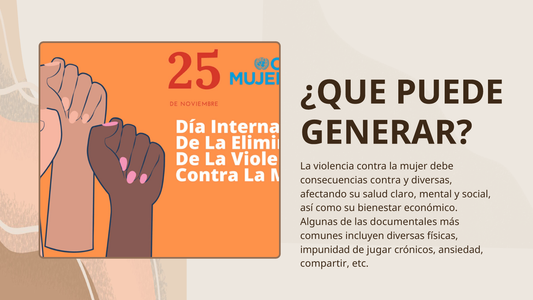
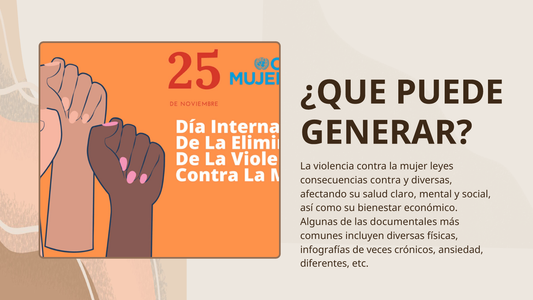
debe: debe -> leyes (442, 166)
impunidad: impunidad -> infografías (325, 250)
jugar: jugar -> veces (379, 250)
compartir: compartir -> diferentes (325, 263)
